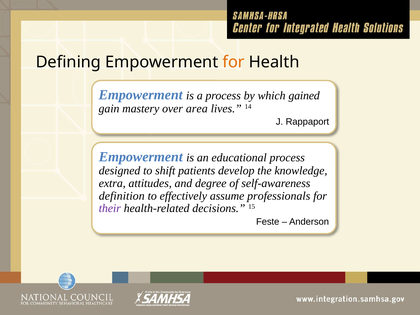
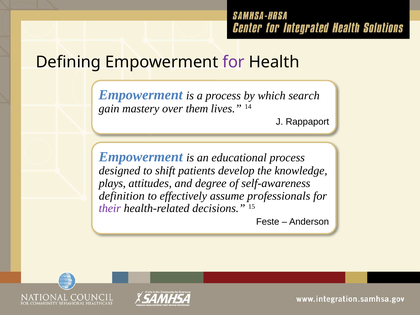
for colour: orange -> purple (234, 62)
gained: gained -> search (304, 96)
area: area -> them (197, 109)
extra: extra -> plays (112, 183)
